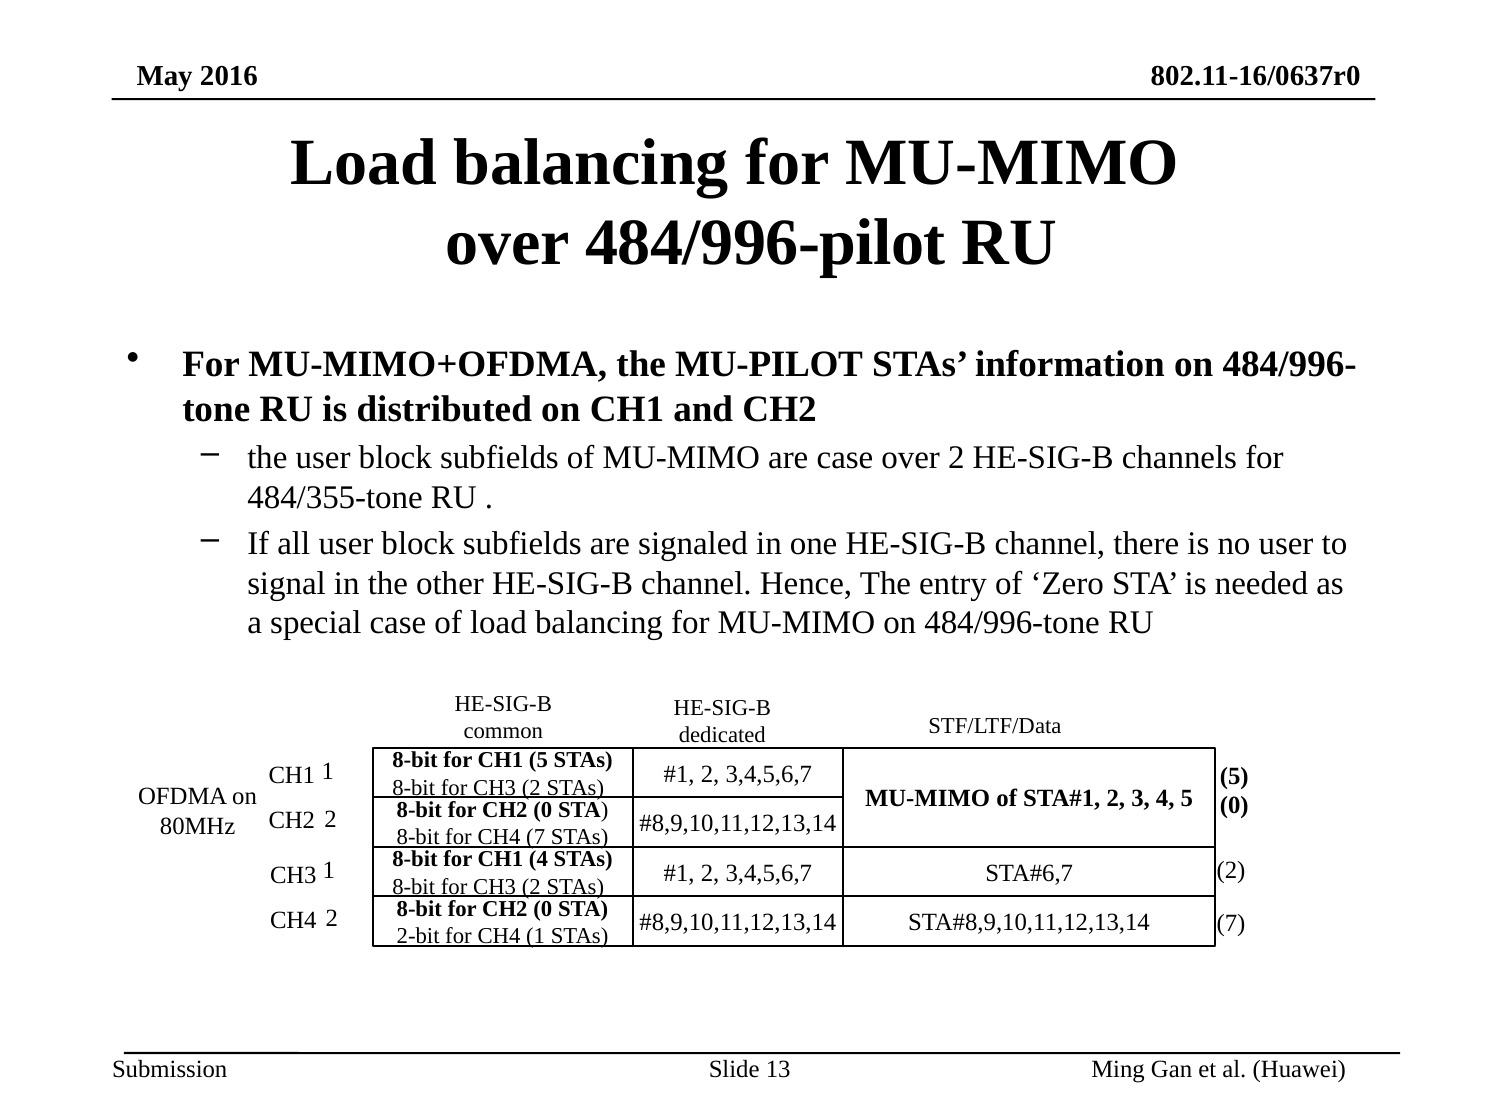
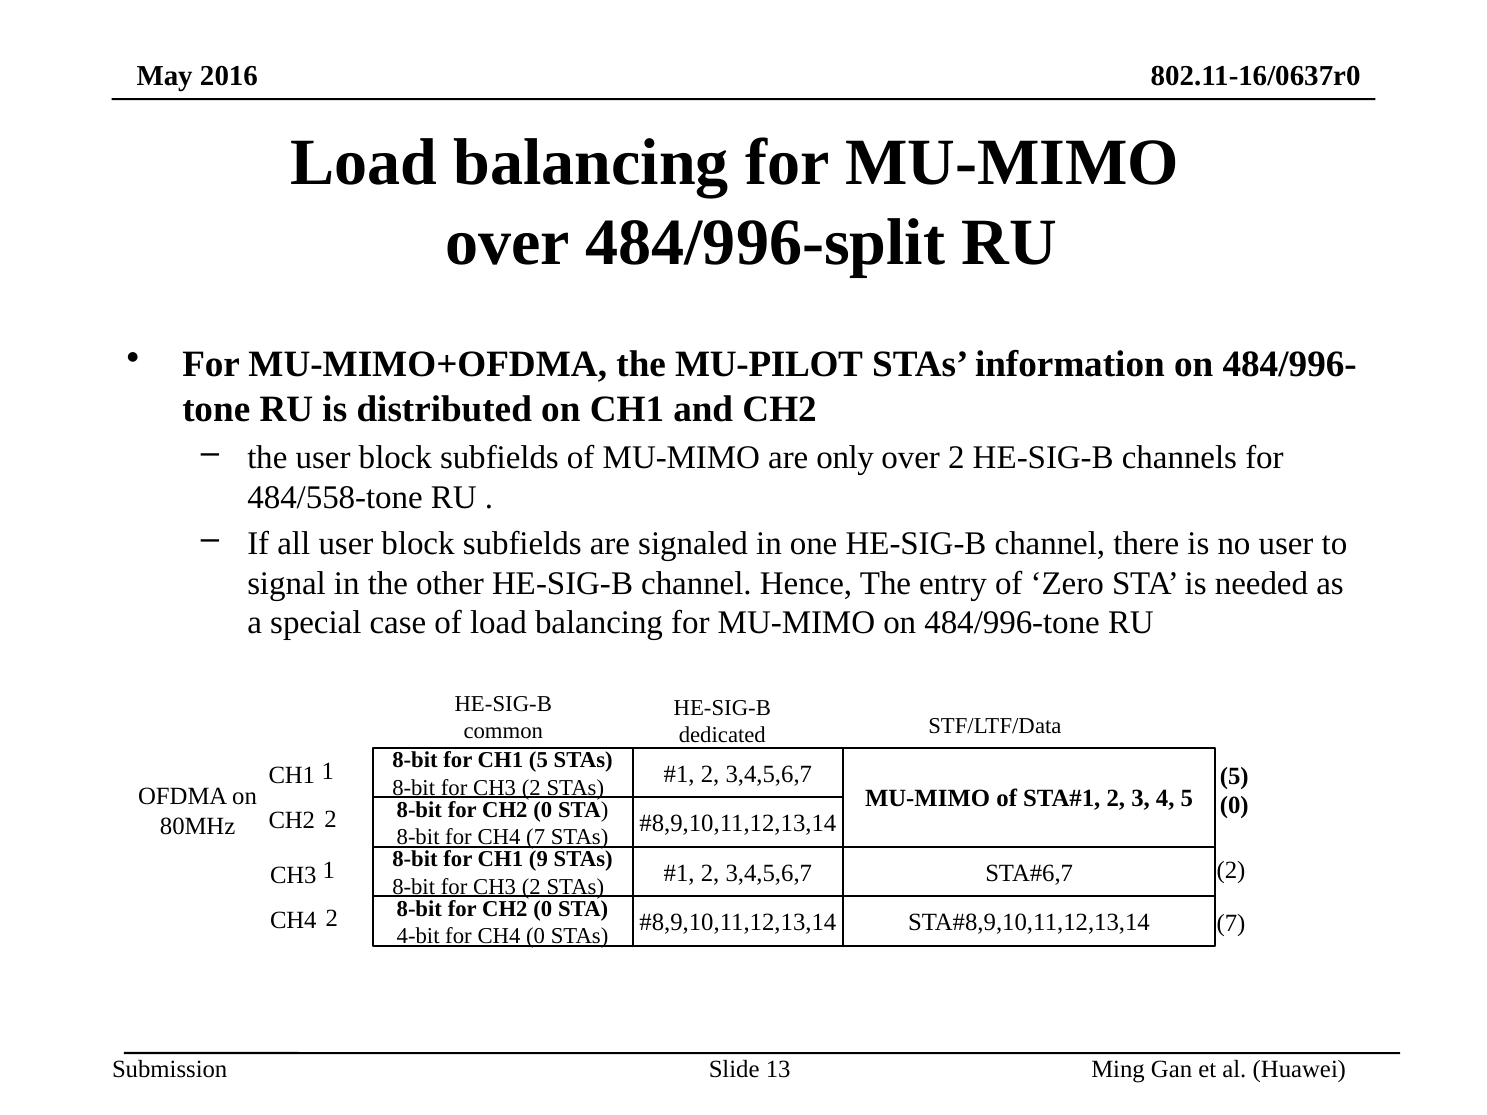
484/996-pilot: 484/996-pilot -> 484/996-split (765, 243)
are case: case -> only (845, 458)
484/355-tone: 484/355-tone -> 484/558-tone (335, 497)
CH1 4: 4 -> 9 (538, 860)
2-bit: 2-bit -> 4-bit (418, 936)
CH4 1: 1 -> 0 (536, 936)
